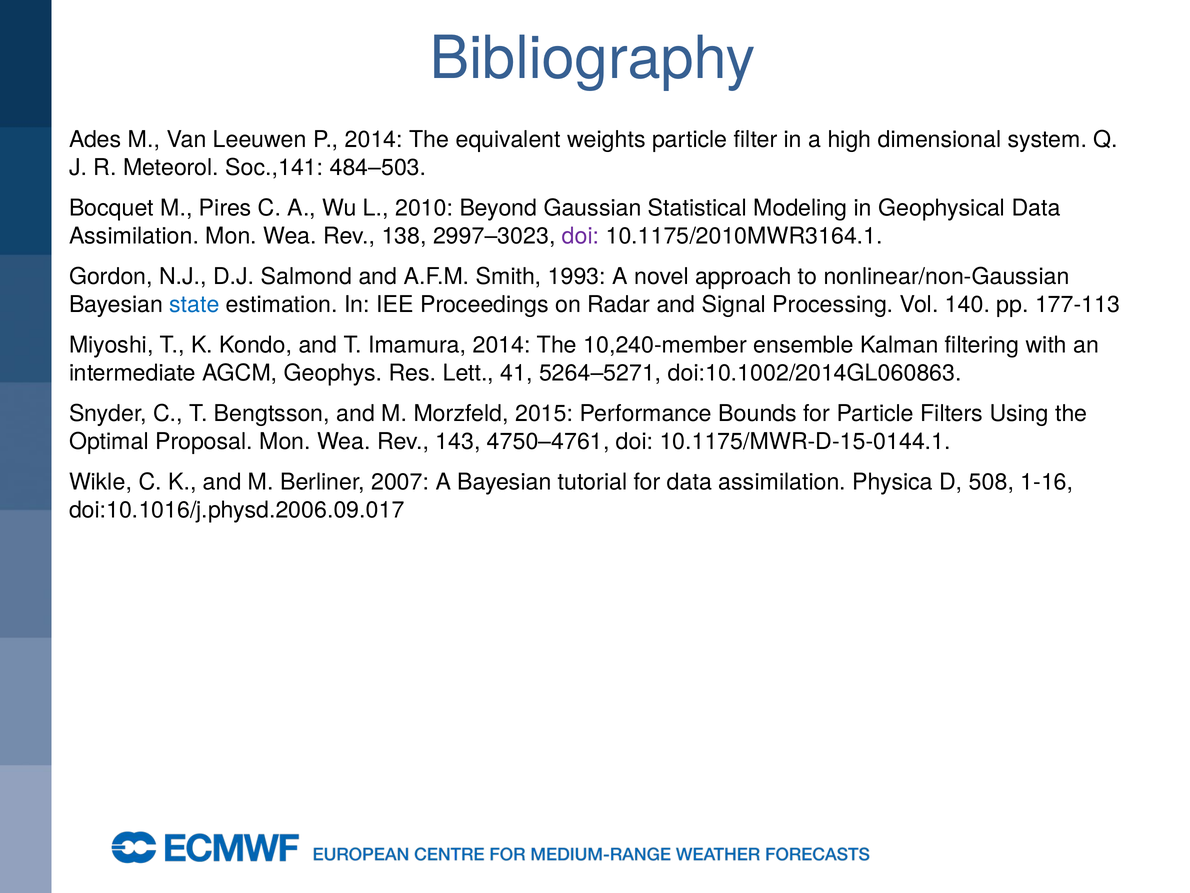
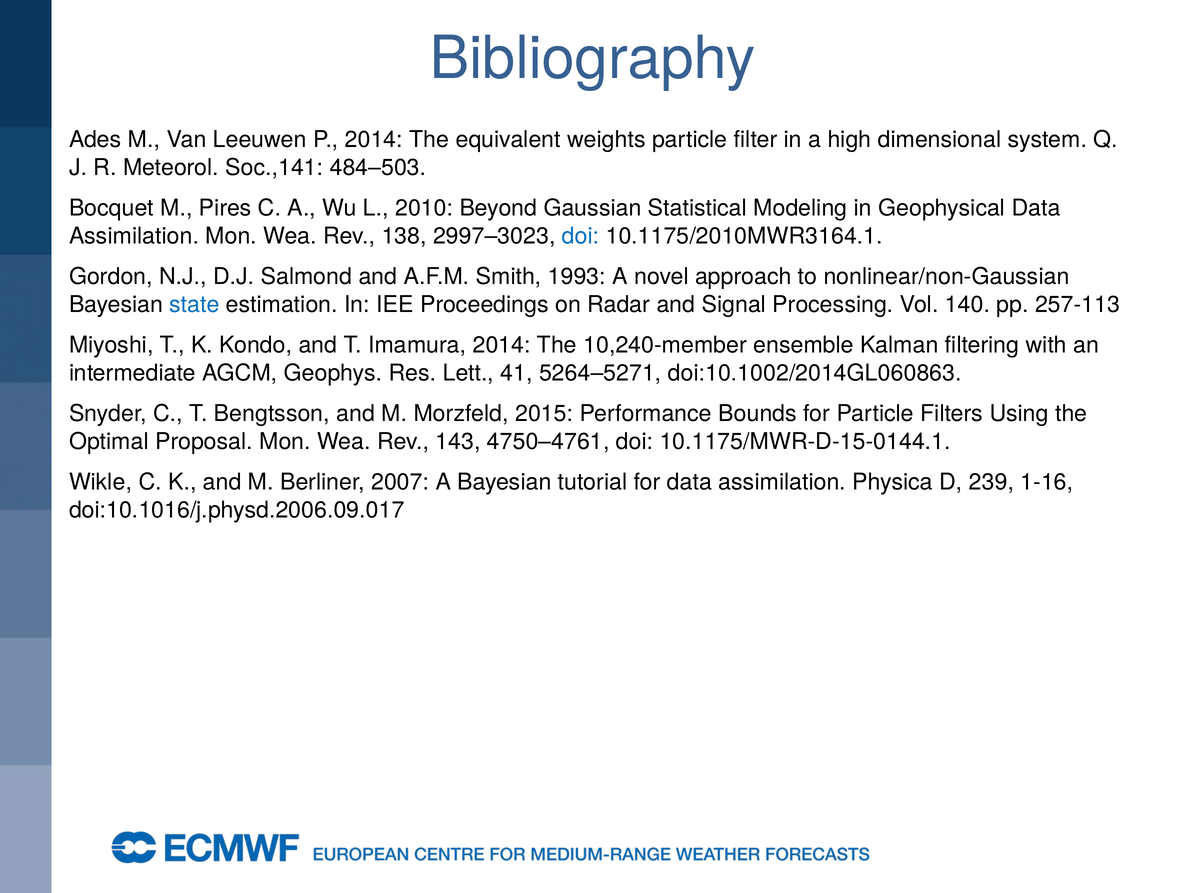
doi colour: purple -> blue (581, 236)
177-113: 177-113 -> 257-113 (1078, 304)
508: 508 -> 239 (991, 482)
